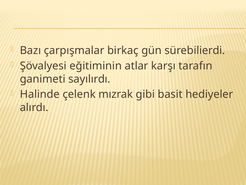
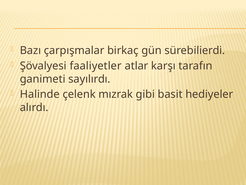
eğitiminin: eğitiminin -> faaliyetler (96, 66)
